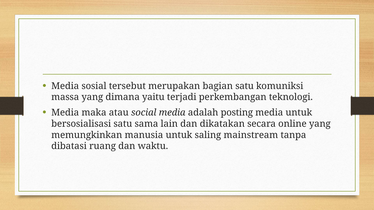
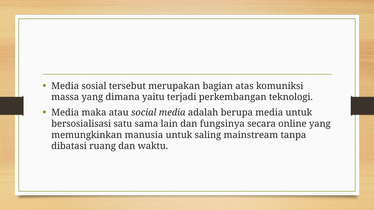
bagian satu: satu -> atas (244, 86)
posting: posting -> berupa (237, 113)
dikatakan: dikatakan -> fungsinya (222, 124)
